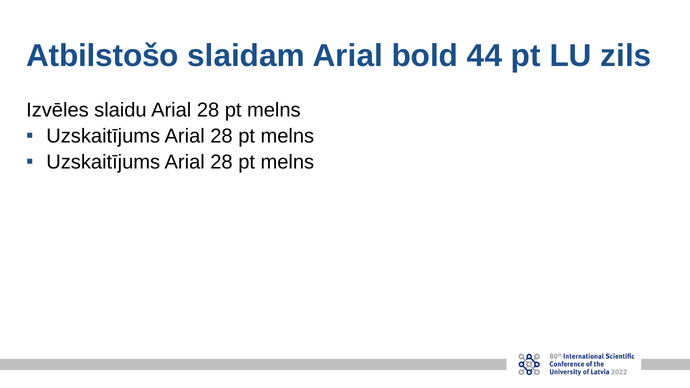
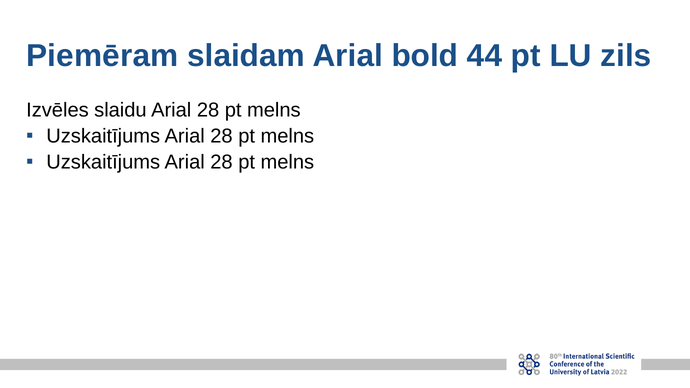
Atbilstošo: Atbilstošo -> Piemēram (102, 56)
